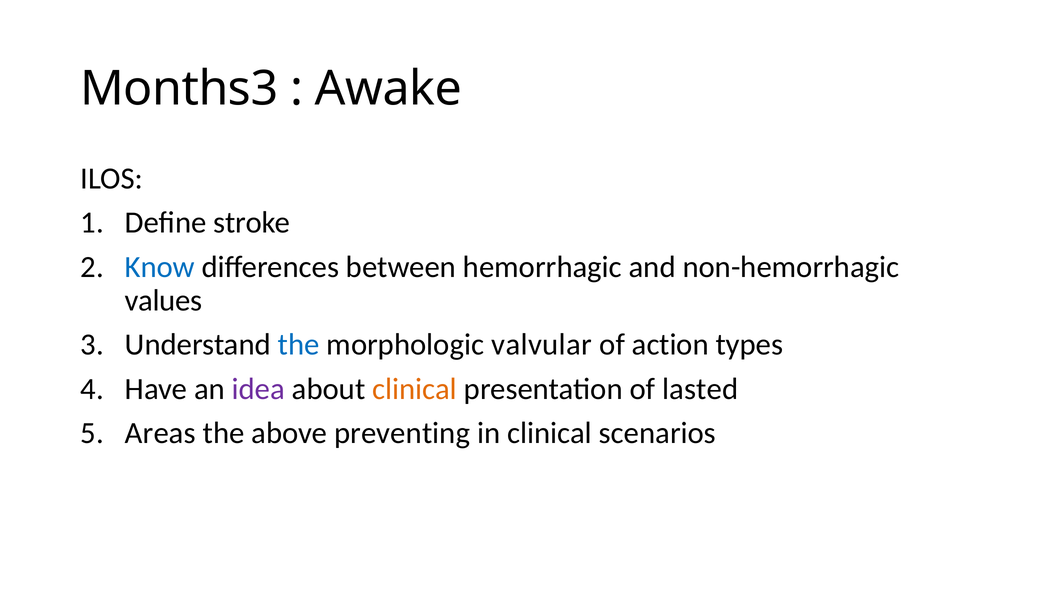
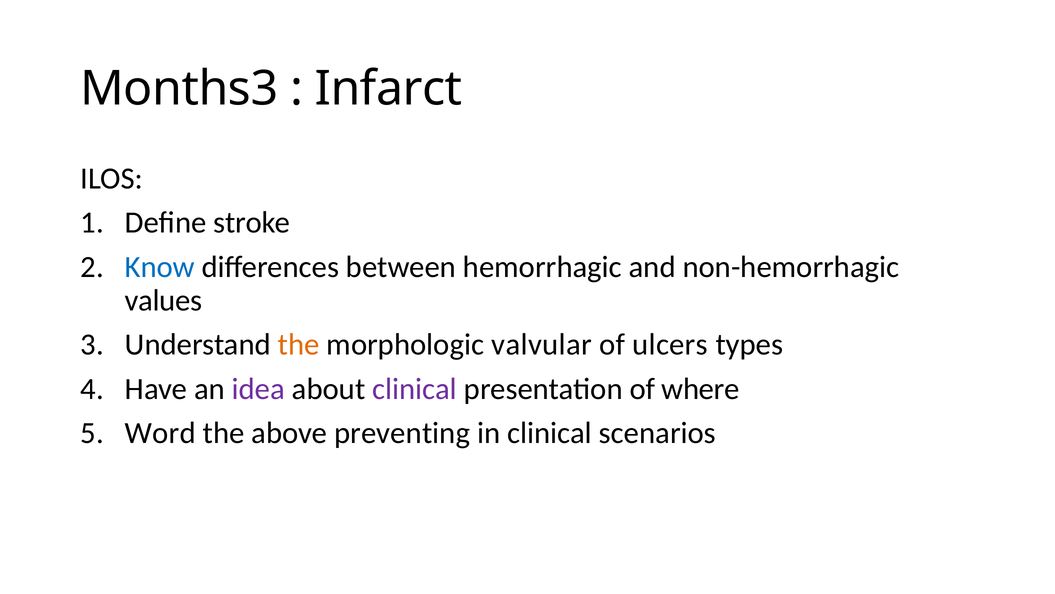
Awake: Awake -> Infarct (389, 89)
the colour: blue -> orange (299, 344)
action: action -> ulcers (670, 344)
clinical colour: orange -> purple (415, 389)
lasted: lasted -> where (701, 389)
Areas: Areas -> Word (160, 433)
